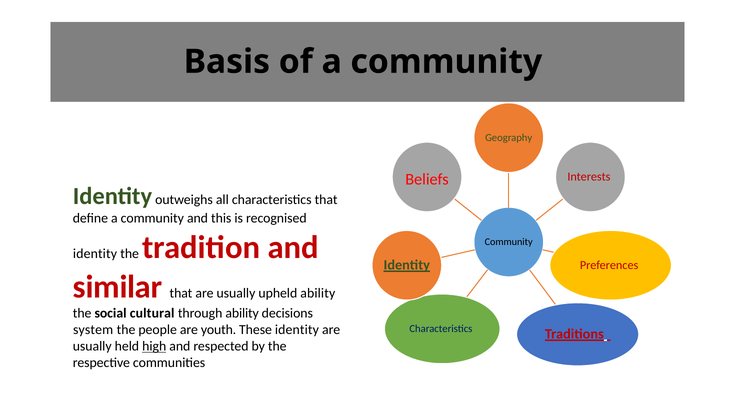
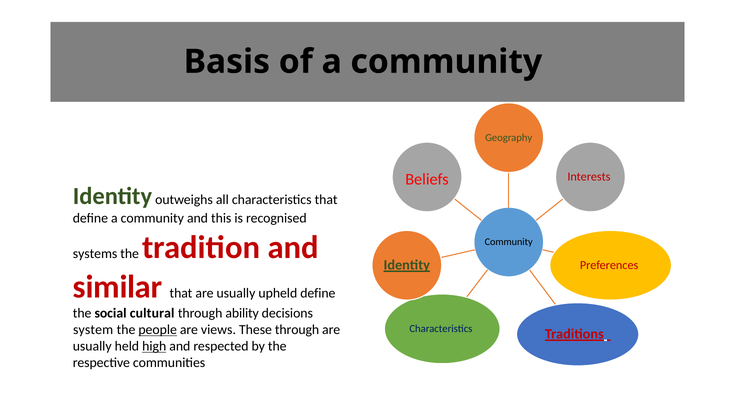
identity: identity -> systems (95, 254)
upheld ability: ability -> define (318, 293)
people underline: none -> present (158, 330)
youth: youth -> views (218, 330)
These identity: identity -> through (297, 330)
